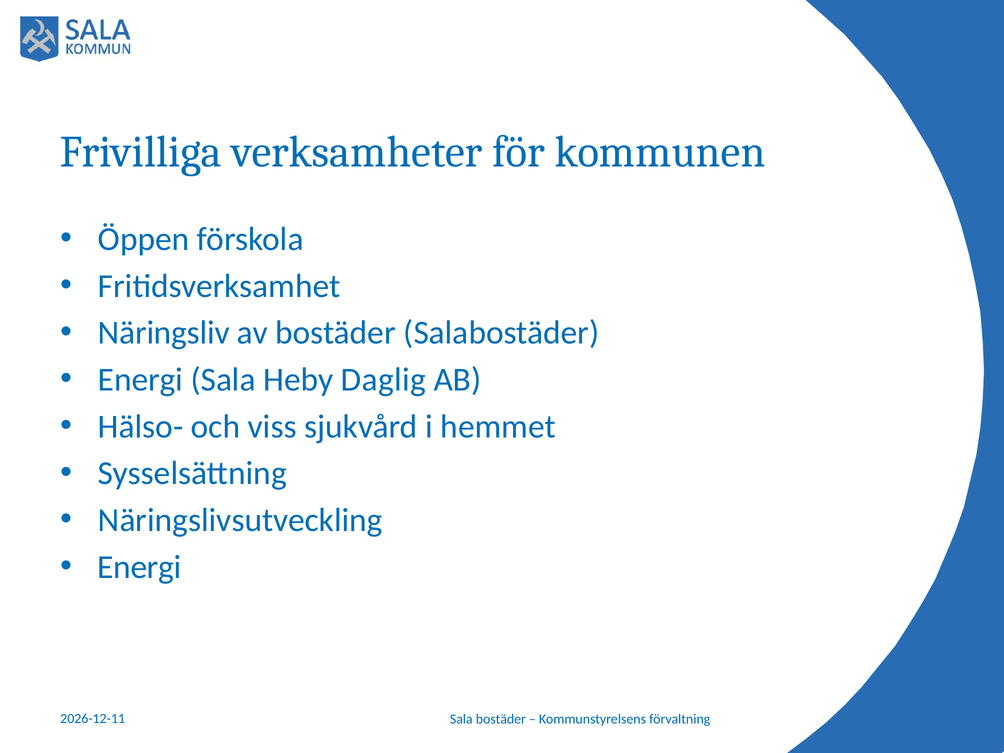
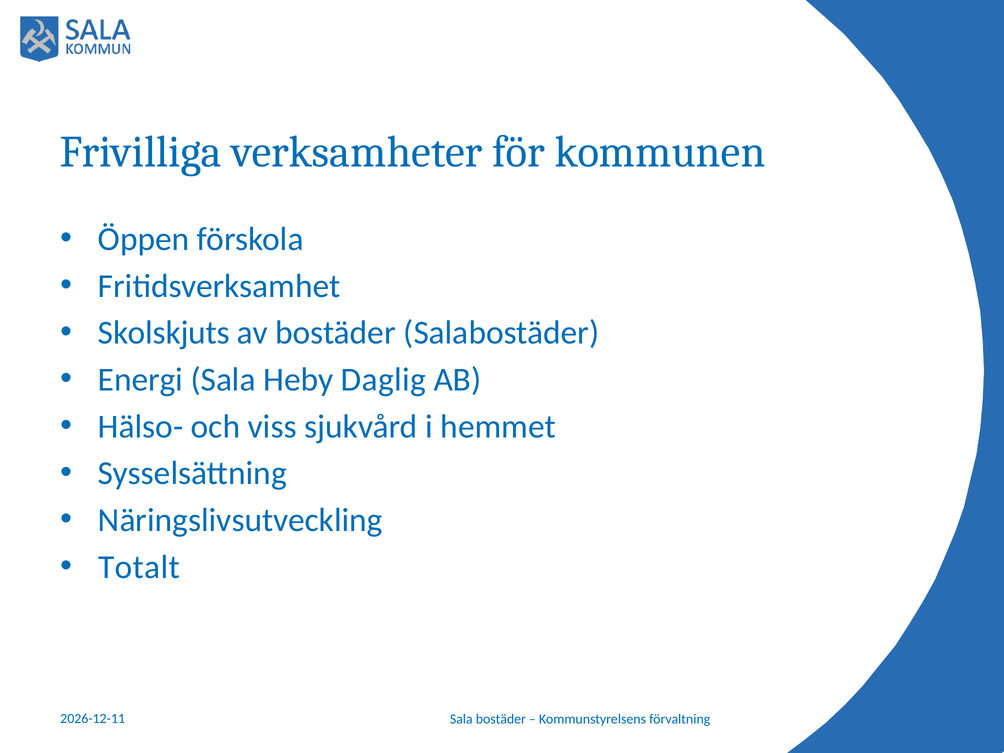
Näringsliv: Näringsliv -> Skolskjuts (164, 333)
Energi: Energi -> Totalt (139, 567)
